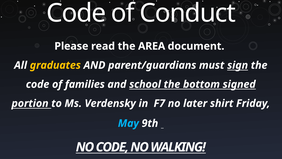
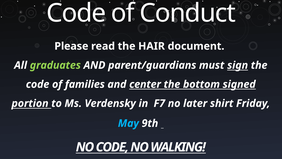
AREA: AREA -> HAIR (152, 46)
graduates colour: yellow -> light green (55, 65)
school: school -> center (145, 84)
